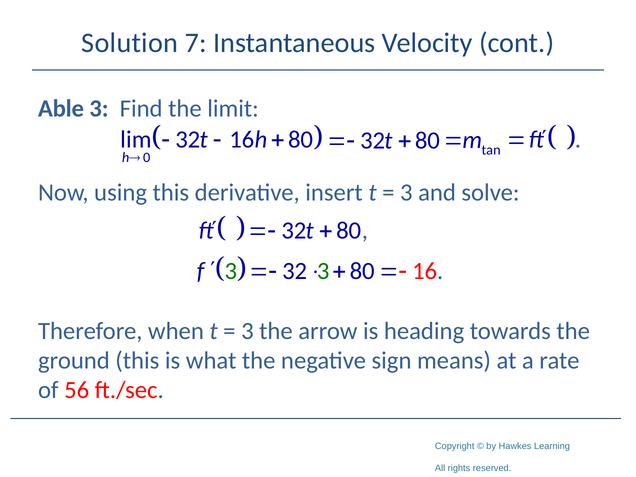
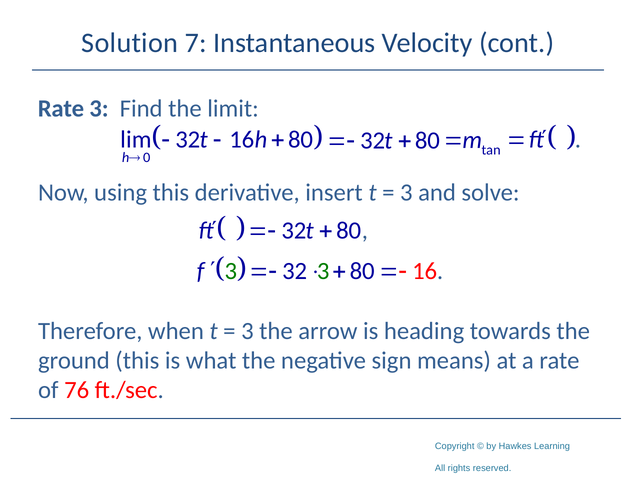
Able: Able -> Rate (61, 109)
56: 56 -> 76 (77, 390)
